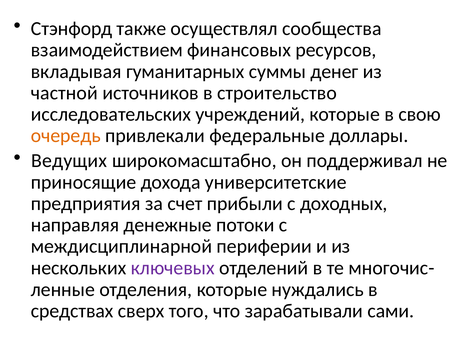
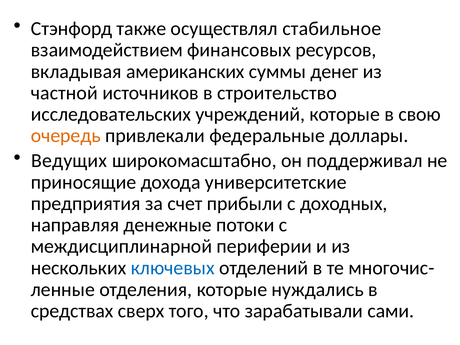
сообщества: сообщества -> стабильное (332, 29)
гуманитарных: гуманитарных -> американских (185, 71)
ключевых colour: purple -> blue (173, 268)
